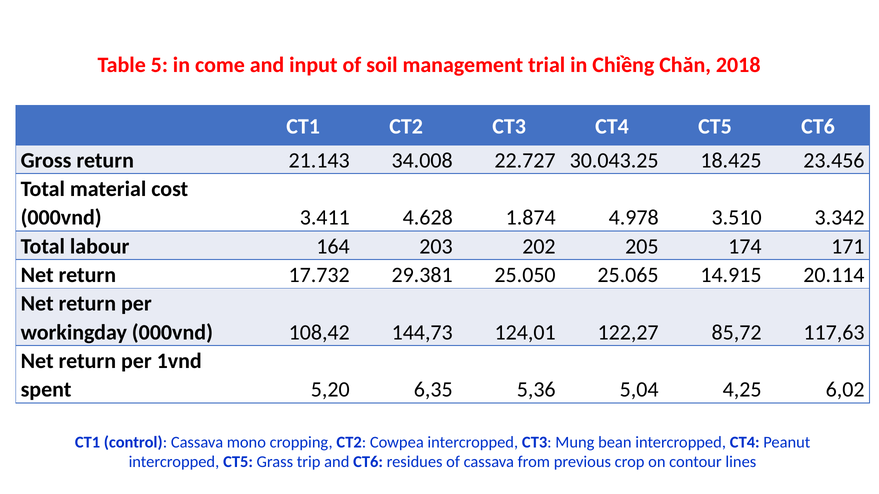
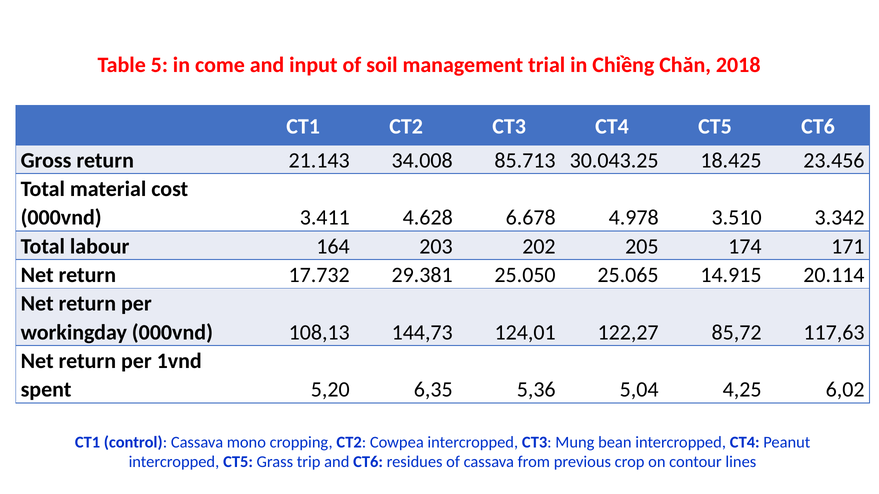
22.727: 22.727 -> 85.713 (525, 161)
1.874: 1.874 -> 6.678 (531, 218)
108,42: 108,42 -> 108,13 (319, 333)
